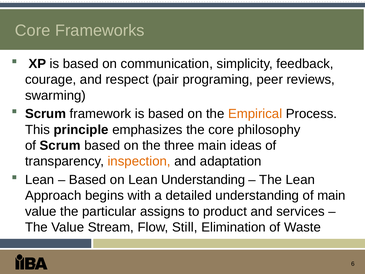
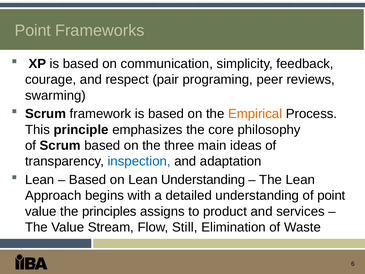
Core: Core -> Point (33, 31)
inspection colour: orange -> blue (139, 161)
of main: main -> point (331, 195)
particular: particular -> principles (109, 211)
